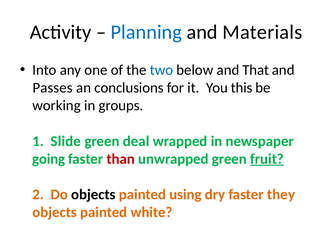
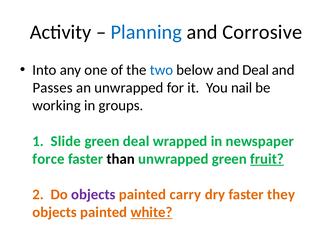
Materials: Materials -> Corrosive (262, 32)
and That: That -> Deal (256, 70)
an conclusions: conclusions -> unwrapped (129, 88)
this: this -> nail (242, 88)
going: going -> force (49, 159)
than colour: red -> black (121, 159)
objects colour: black -> purple (93, 194)
using: using -> carry (185, 194)
white underline: none -> present (151, 212)
